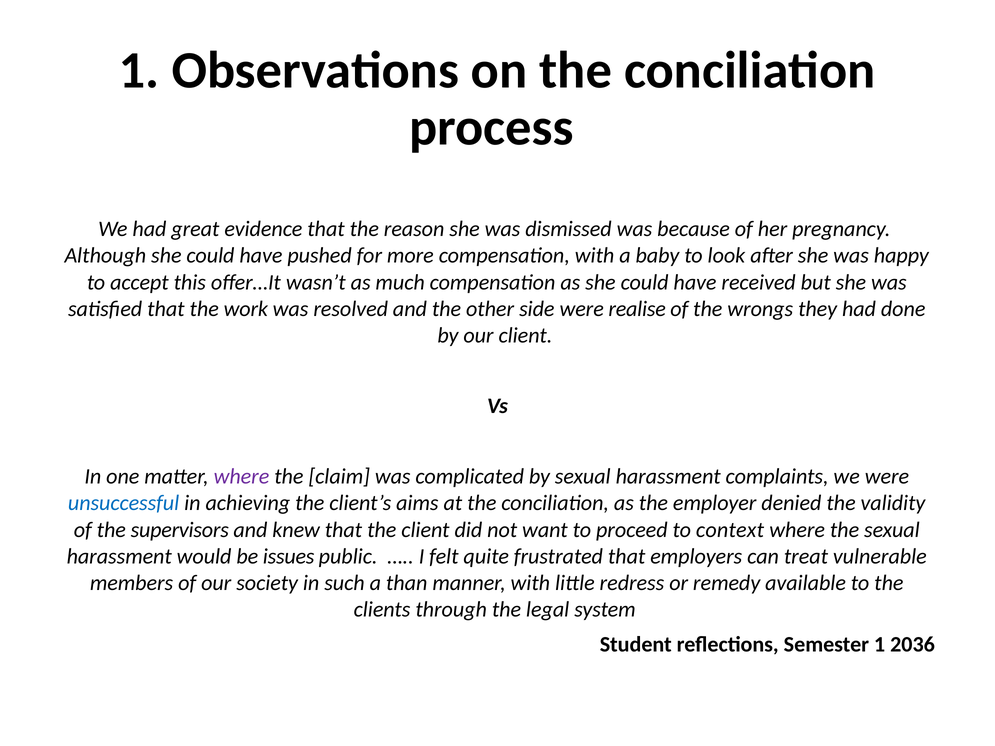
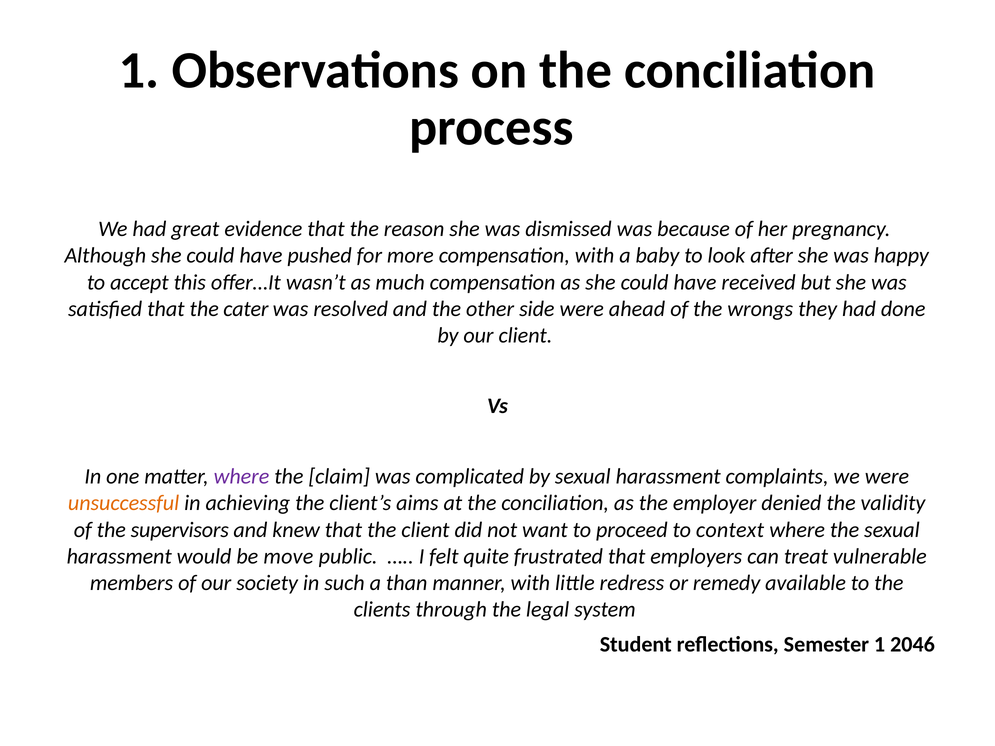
work: work -> cater (246, 309)
realise: realise -> ahead (637, 309)
unsuccessful colour: blue -> orange (124, 503)
issues: issues -> move (288, 556)
2036: 2036 -> 2046 (913, 645)
